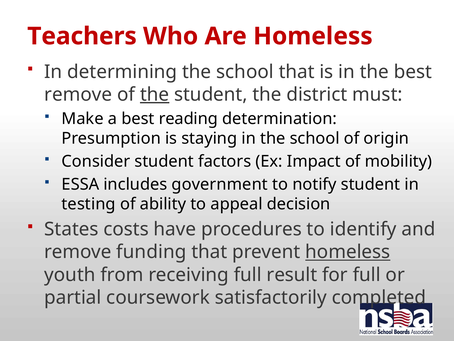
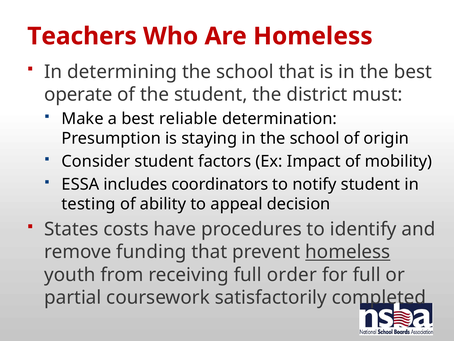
remove: remove -> operate (78, 94)
the underline: present -> none (155, 94)
reading: reading -> reliable (188, 119)
government: government -> coordinators (220, 184)
result: result -> order (292, 274)
